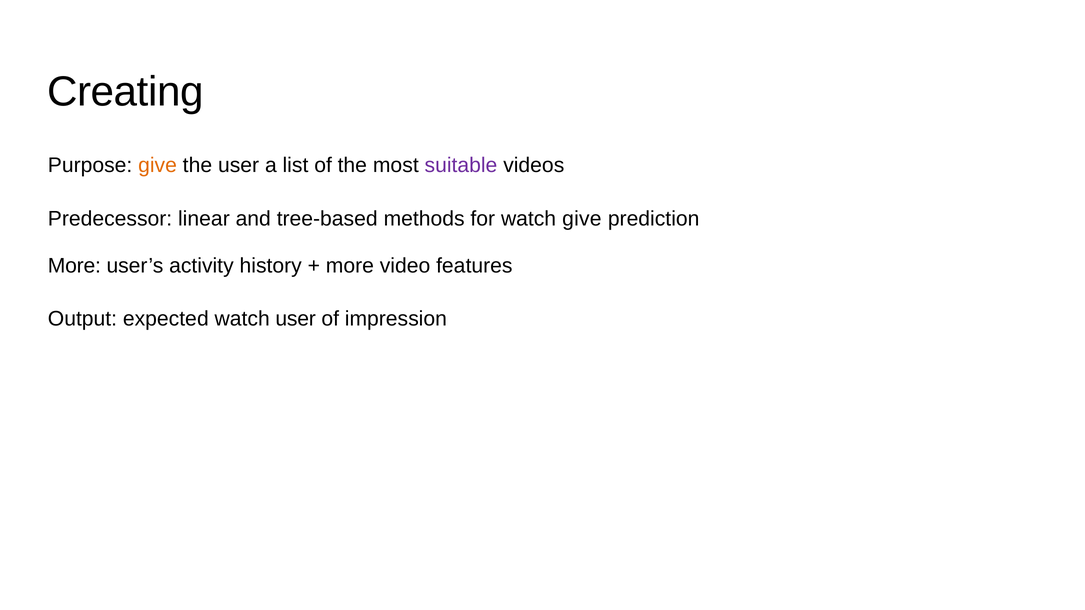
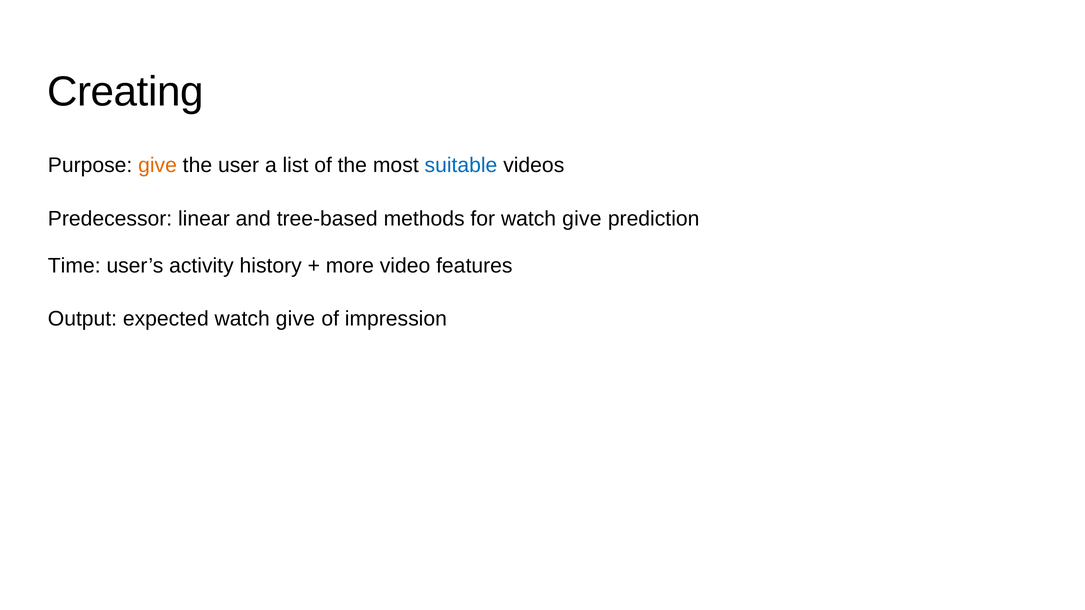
suitable colour: purple -> blue (461, 165)
More: More -> Time (74, 266)
expected watch user: user -> give (295, 319)
